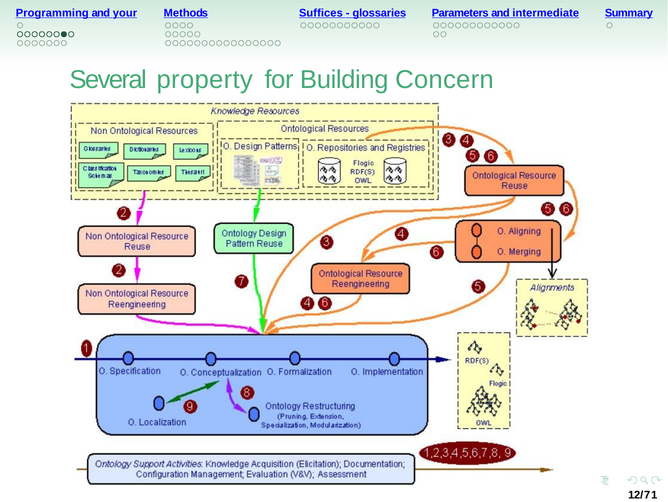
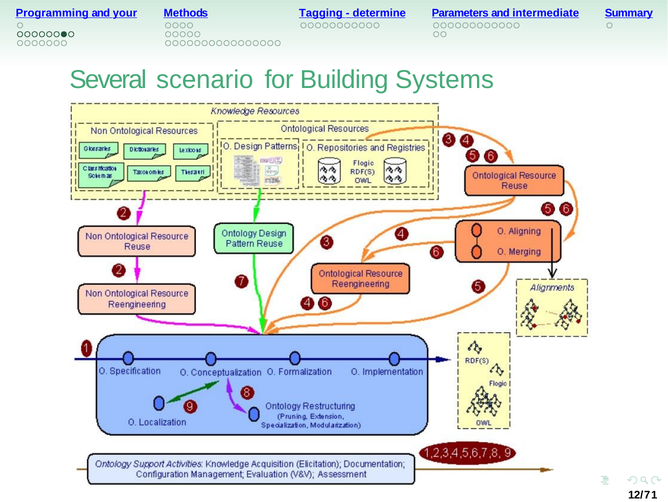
Suffices: Suffices -> Tagging (321, 13)
glossaries: glossaries -> determine (379, 13)
property: property -> scenario (205, 80)
Concern: Concern -> Systems (445, 80)
